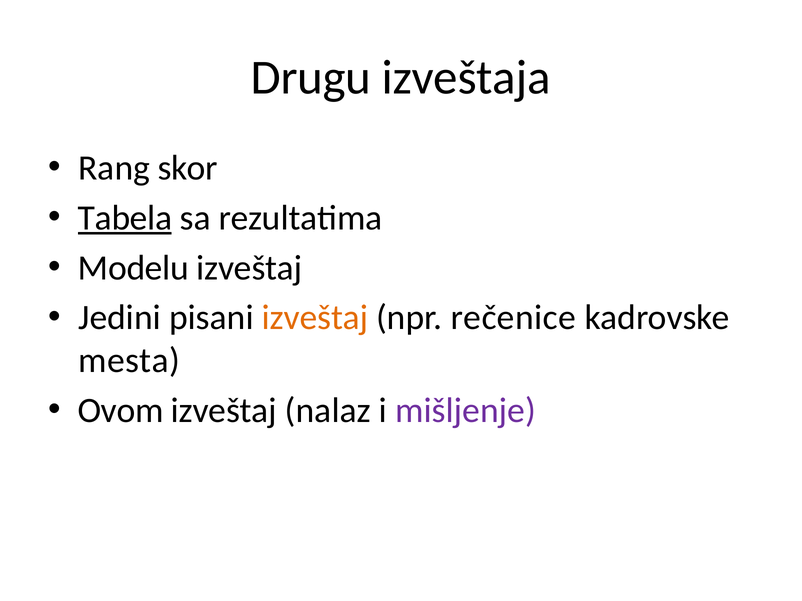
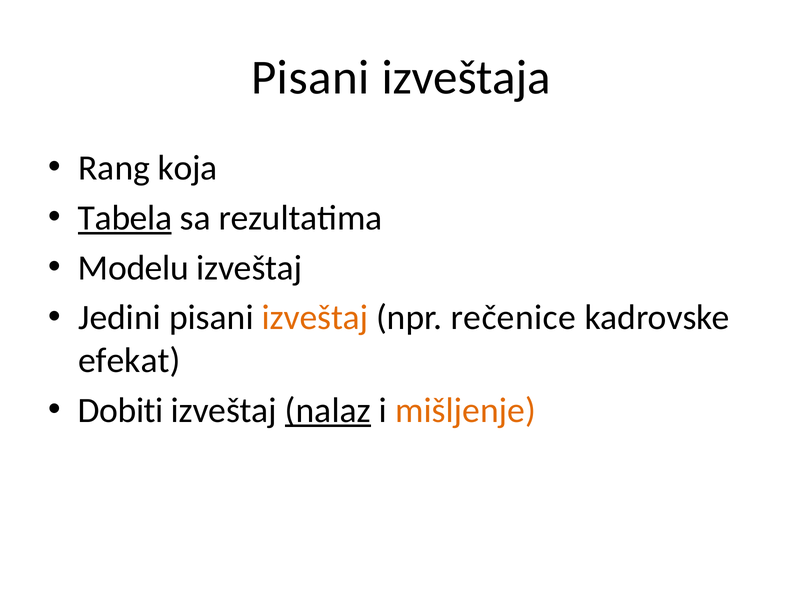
Drugu: Drugu -> Pisani (310, 78)
skor: skor -> koja (188, 168)
mesta: mesta -> efekat (129, 361)
Ovom: Ovom -> Dobiti (121, 411)
nalaz underline: none -> present (328, 411)
mišljenje colour: purple -> orange (466, 411)
